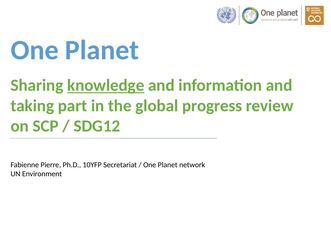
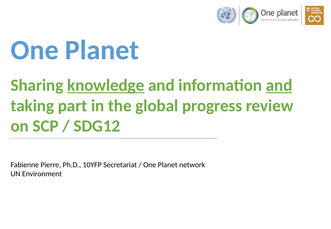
and underline: none -> present (279, 85)
